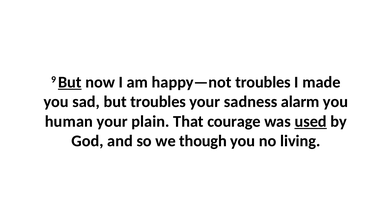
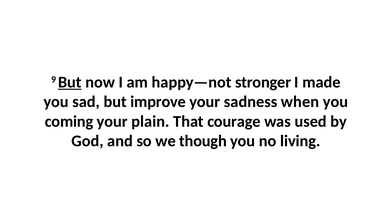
happy—not troubles: troubles -> stronger (263, 82)
but troubles: troubles -> improve (158, 102)
alarm: alarm -> when (300, 102)
human: human -> coming (69, 121)
used underline: present -> none (311, 121)
